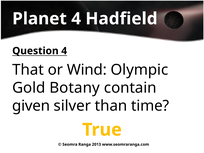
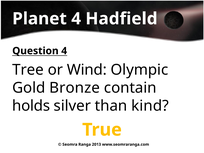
That: That -> Tree (28, 70)
Botany: Botany -> Bronze (75, 88)
given: given -> holds (31, 106)
time: time -> kind (150, 106)
